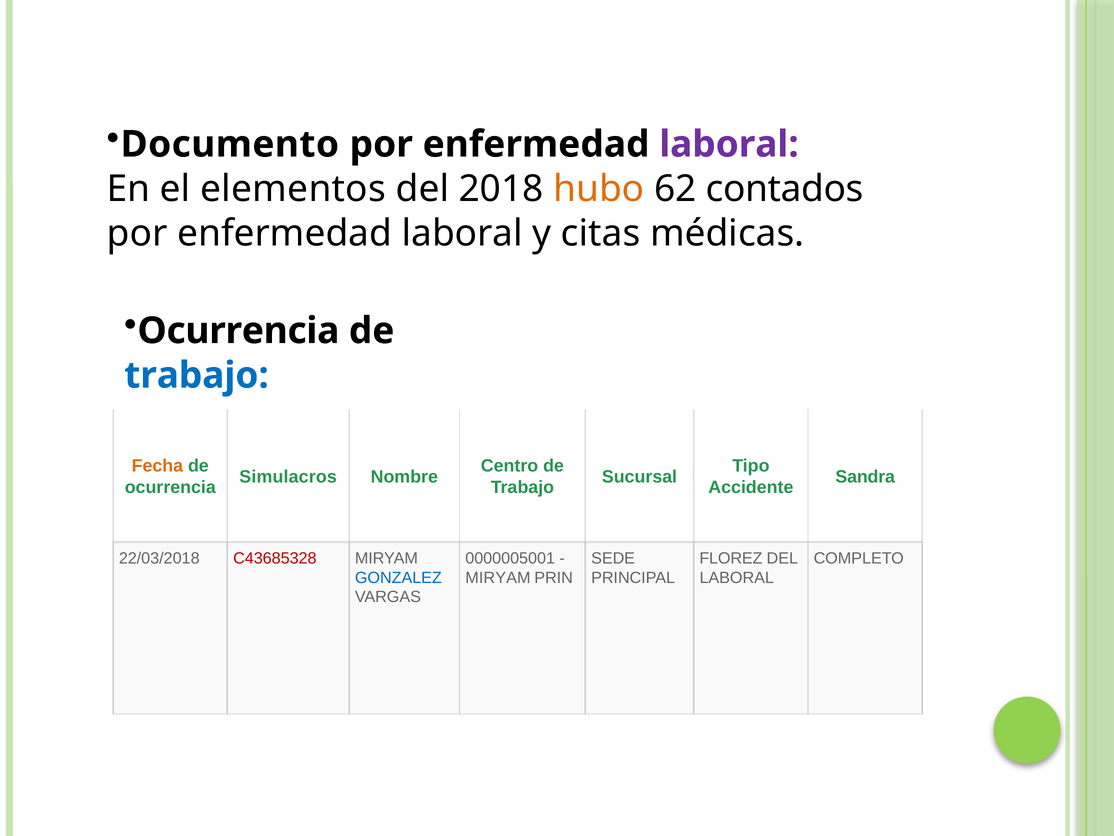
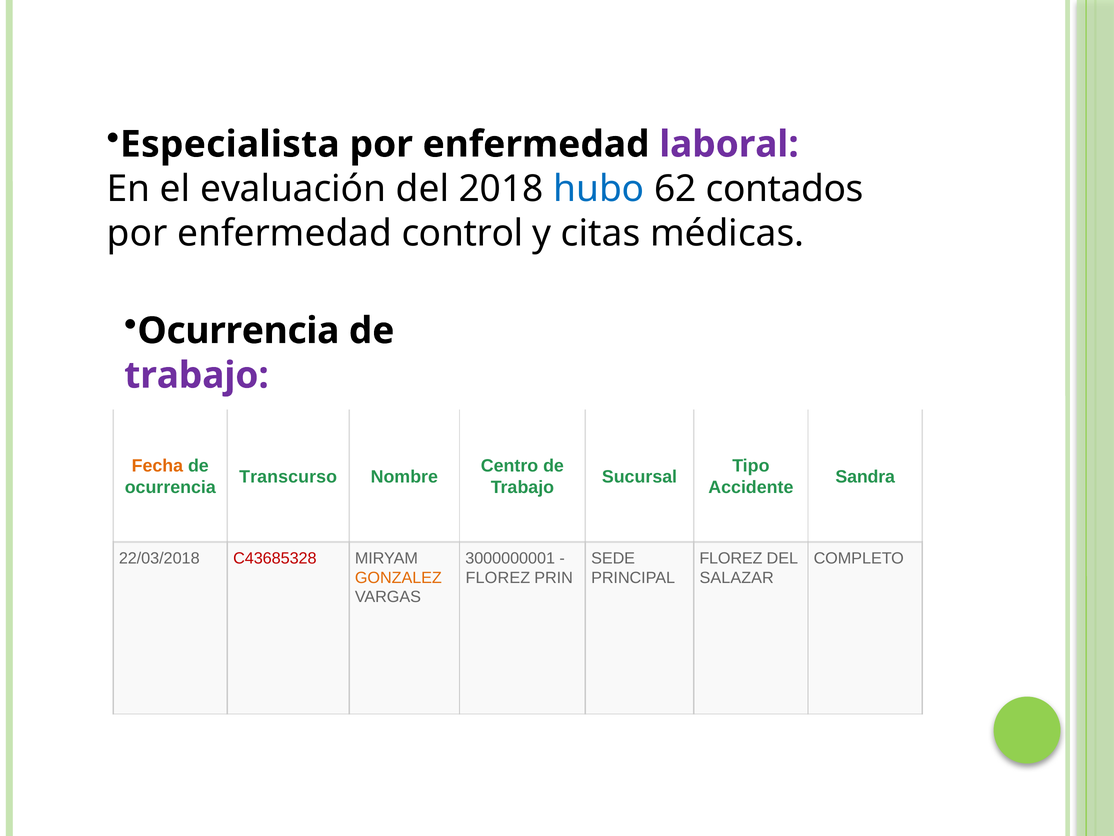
Documento: Documento -> Especialista (230, 144)
elementos: elementos -> evaluación (293, 189)
hubo colour: orange -> blue (599, 189)
laboral: laboral -> control (462, 233)
trabajo colour: blue -> purple (197, 375)
Simulacros: Simulacros -> Transcurso (288, 476)
0000005001: 0000005001 -> 3000000001 (510, 558)
GONZALEZ colour: blue -> orange (398, 577)
MIRYAM: MIRYAM -> FLOREZ (498, 577)
LABORAL: LABORAL -> SALAZAR (737, 577)
